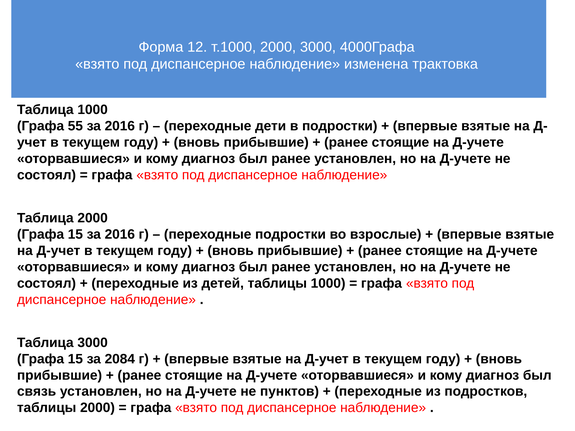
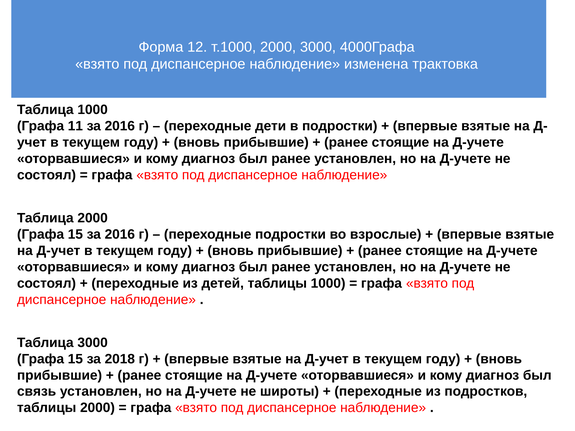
55: 55 -> 11 (75, 126)
2084: 2084 -> 2018 (120, 359)
пунктов: пунктов -> широты (290, 392)
